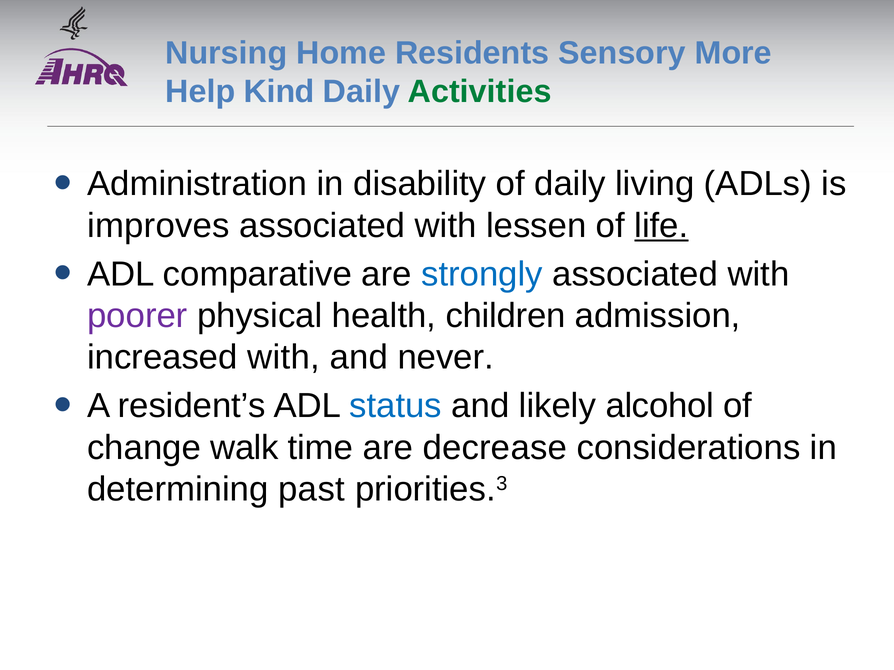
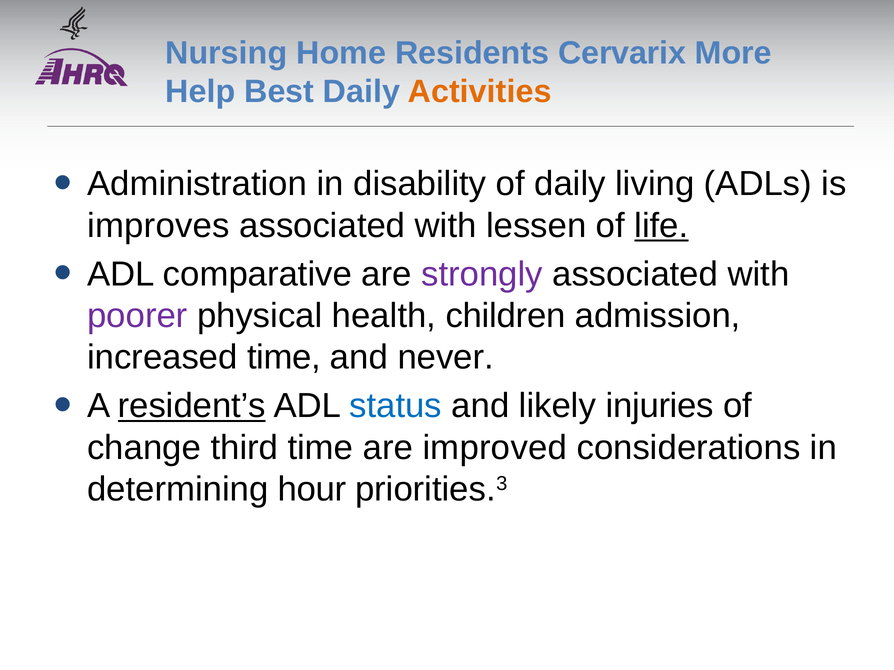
Sensory: Sensory -> Cervarix (622, 53)
Kind: Kind -> Best (279, 92)
Activities colour: green -> orange (480, 92)
strongly colour: blue -> purple (482, 274)
increased with: with -> time (284, 358)
resident’s underline: none -> present (192, 406)
alcohol: alcohol -> injuries (660, 406)
walk: walk -> third (244, 448)
decrease: decrease -> improved (495, 448)
past: past -> hour (312, 490)
